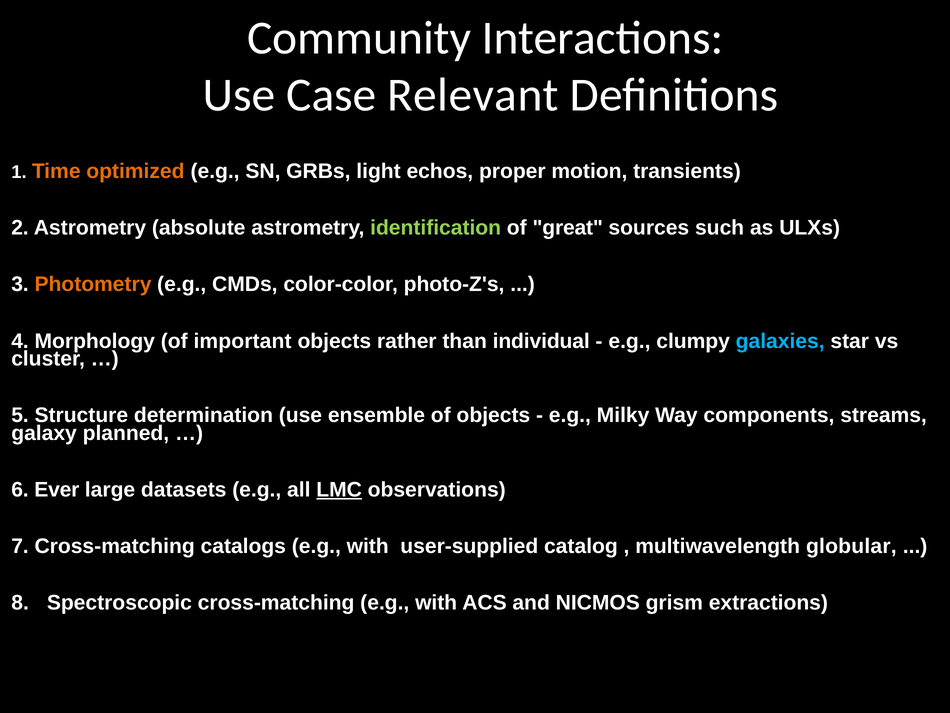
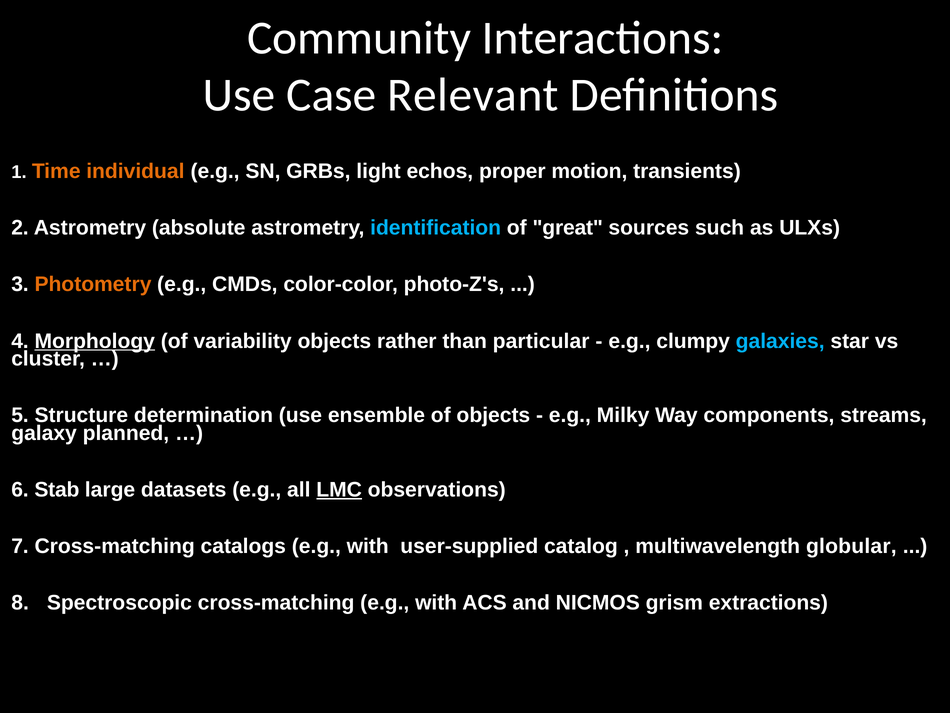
optimized: optimized -> individual (135, 171)
identification colour: light green -> light blue (436, 228)
Morphology underline: none -> present (95, 341)
important: important -> variability (243, 341)
individual: individual -> particular (541, 341)
Ever: Ever -> Stab (57, 489)
